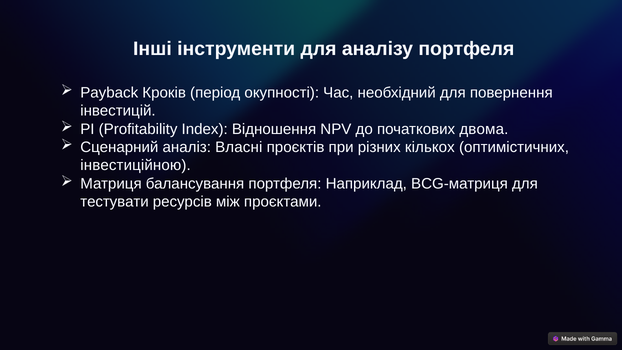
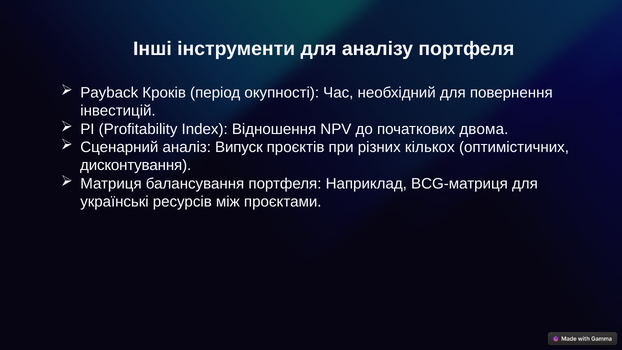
Власні: Власні -> Випуск (239, 147)
інвестиційною: інвестиційною -> дисконтування (136, 165)
тестувати: тестувати -> українські (114, 202)
